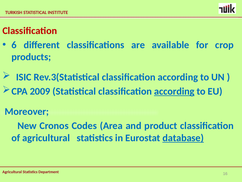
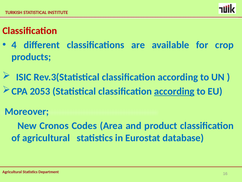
6: 6 -> 4 (14, 45)
2009: 2009 -> 2053 (40, 91)
database underline: present -> none (183, 138)
